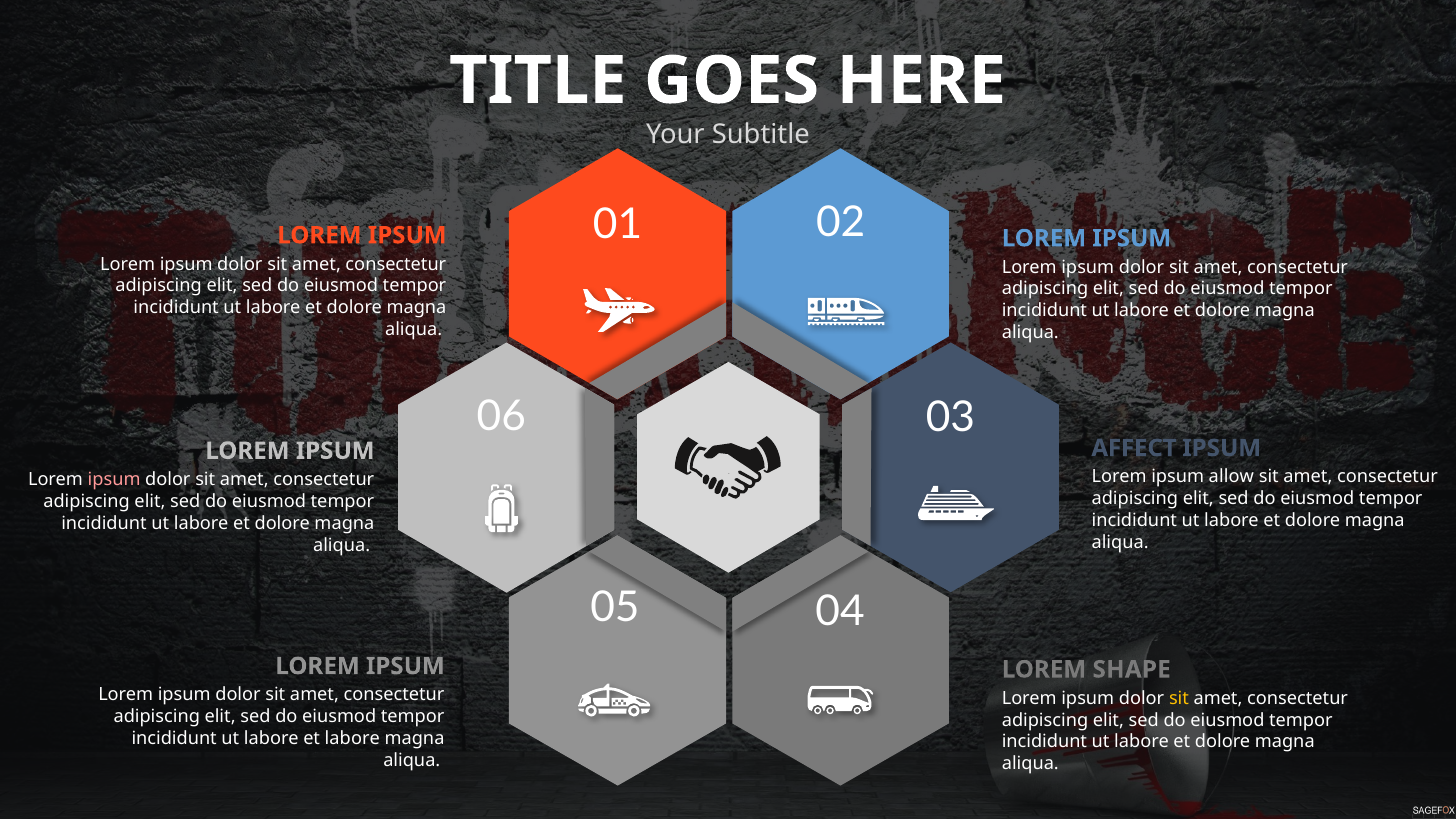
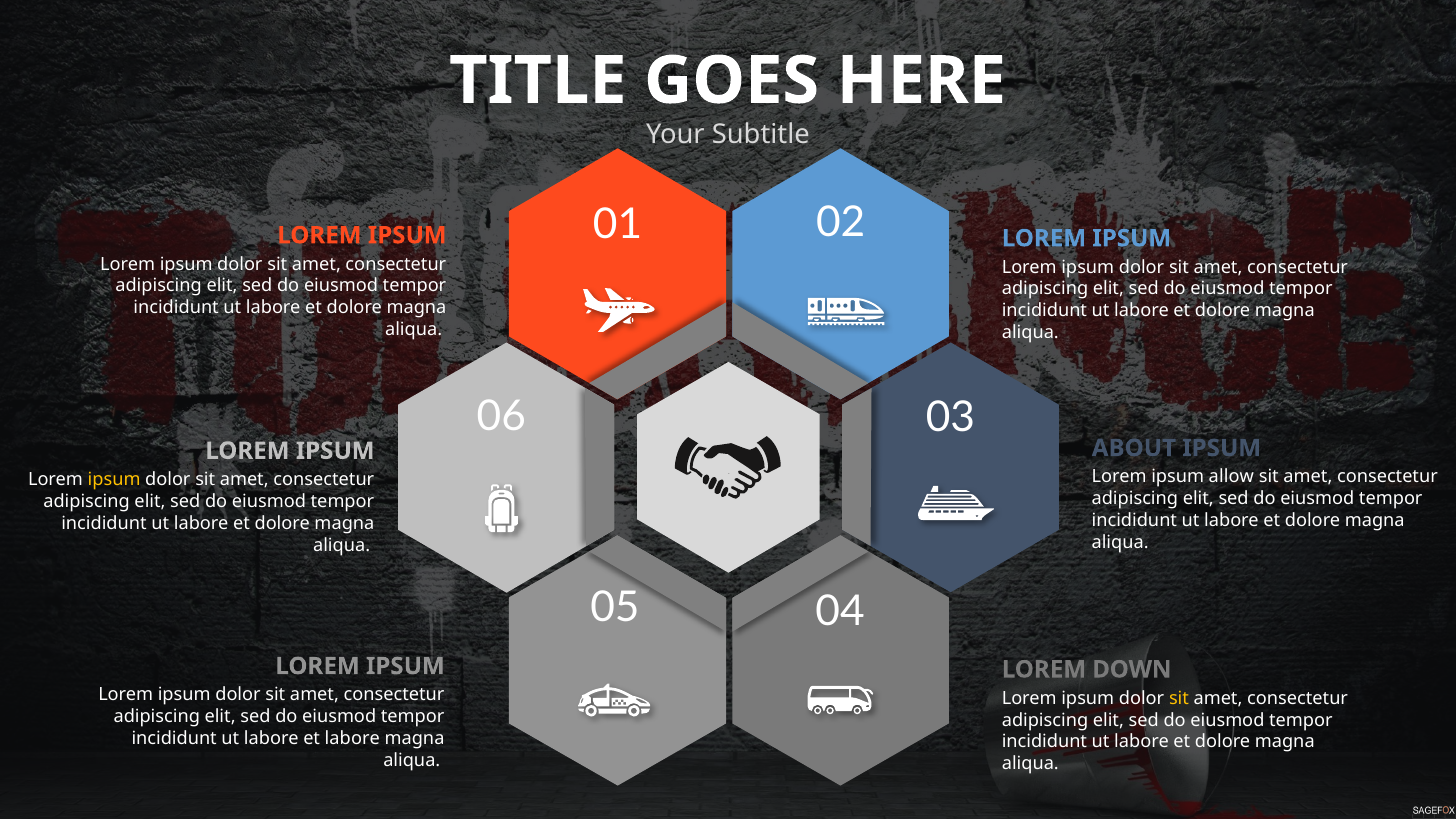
AFFECT: AFFECT -> ABOUT (1134, 448)
ipsum colour: pink -> yellow (114, 480)
SHAPE: SHAPE -> DOWN (1132, 670)
